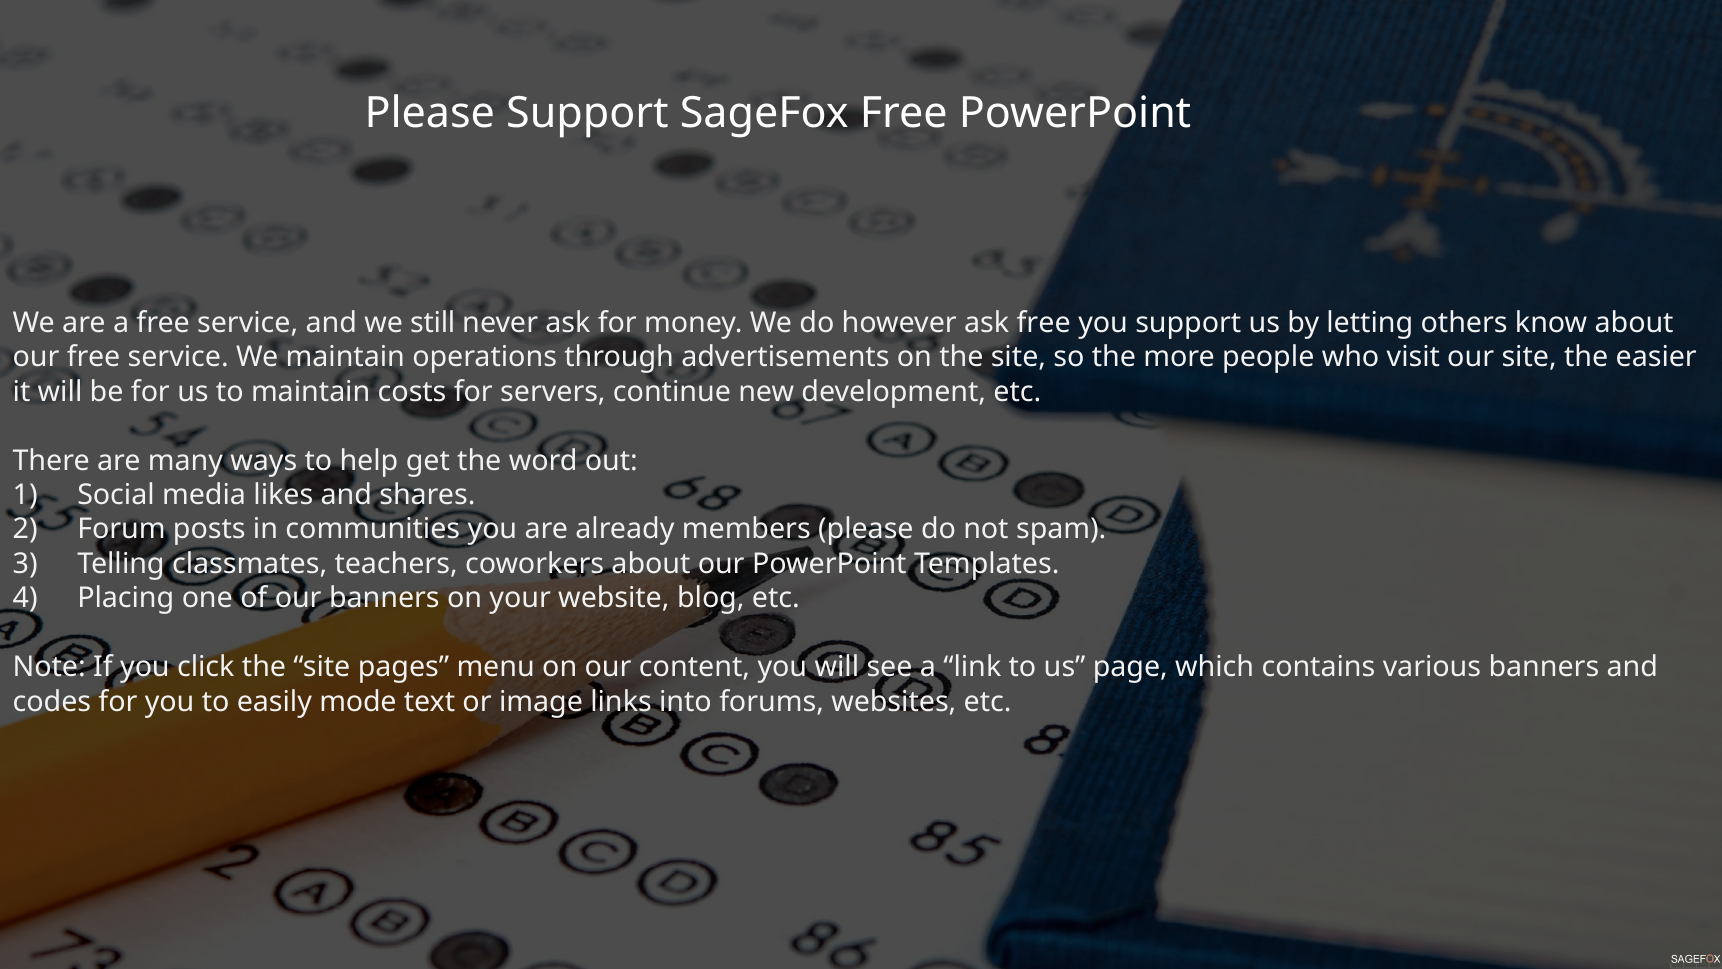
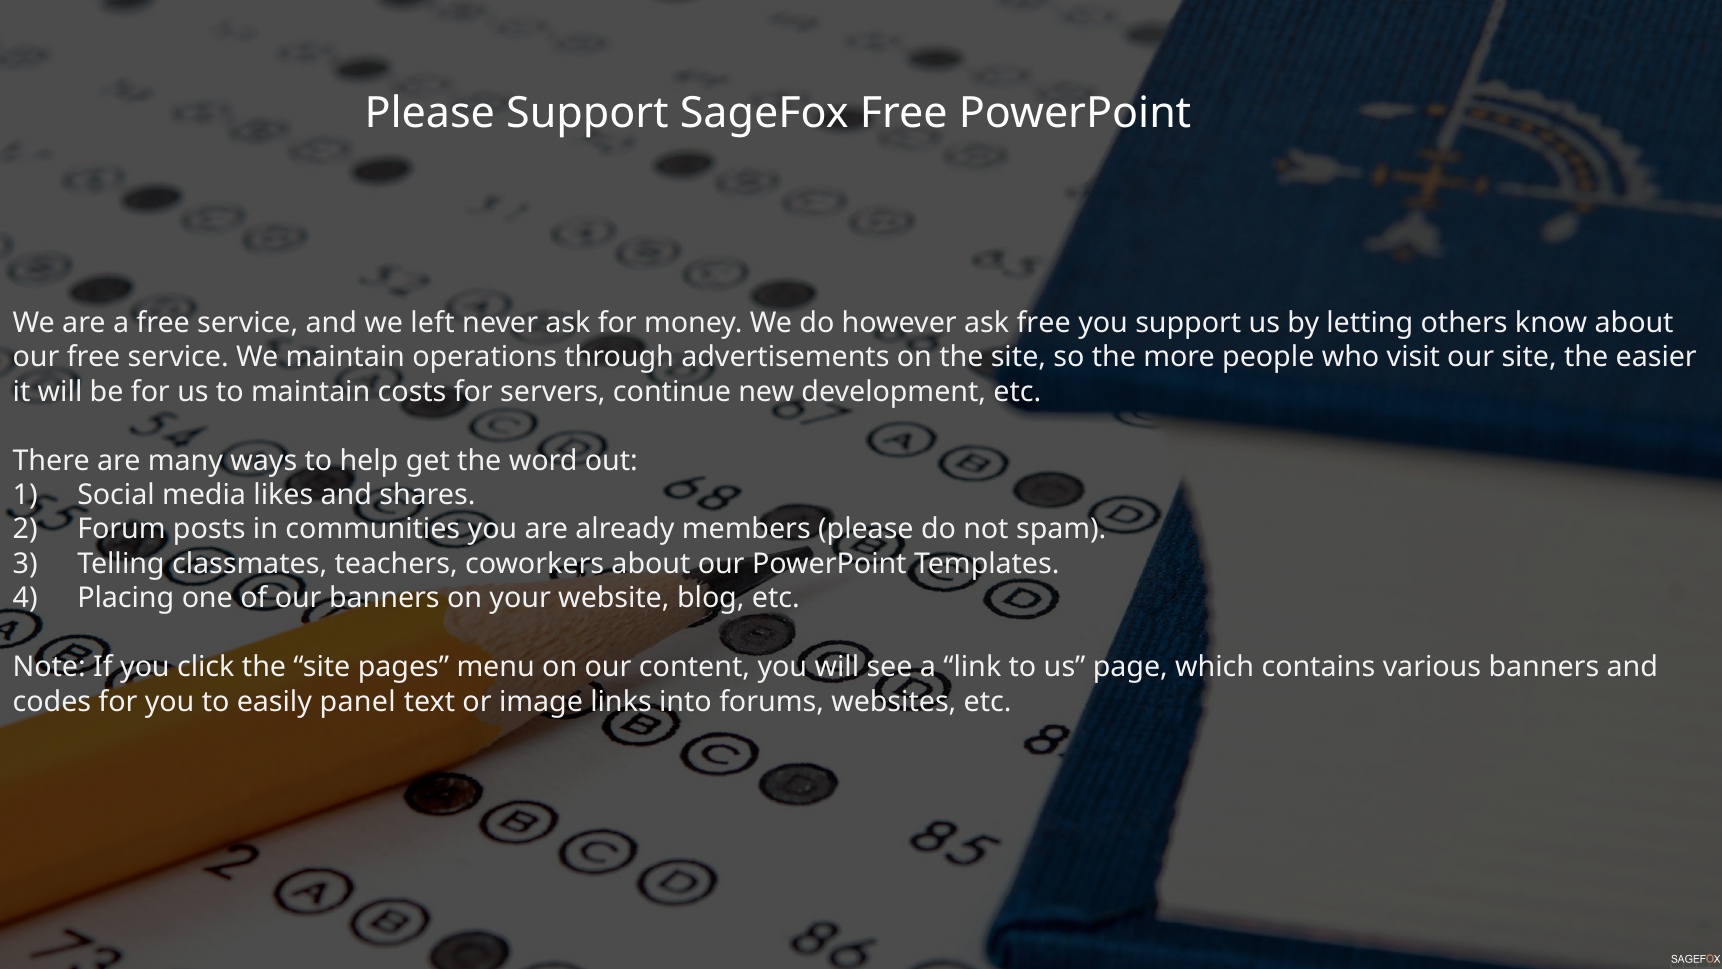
still: still -> left (432, 323)
mode: mode -> panel (358, 701)
